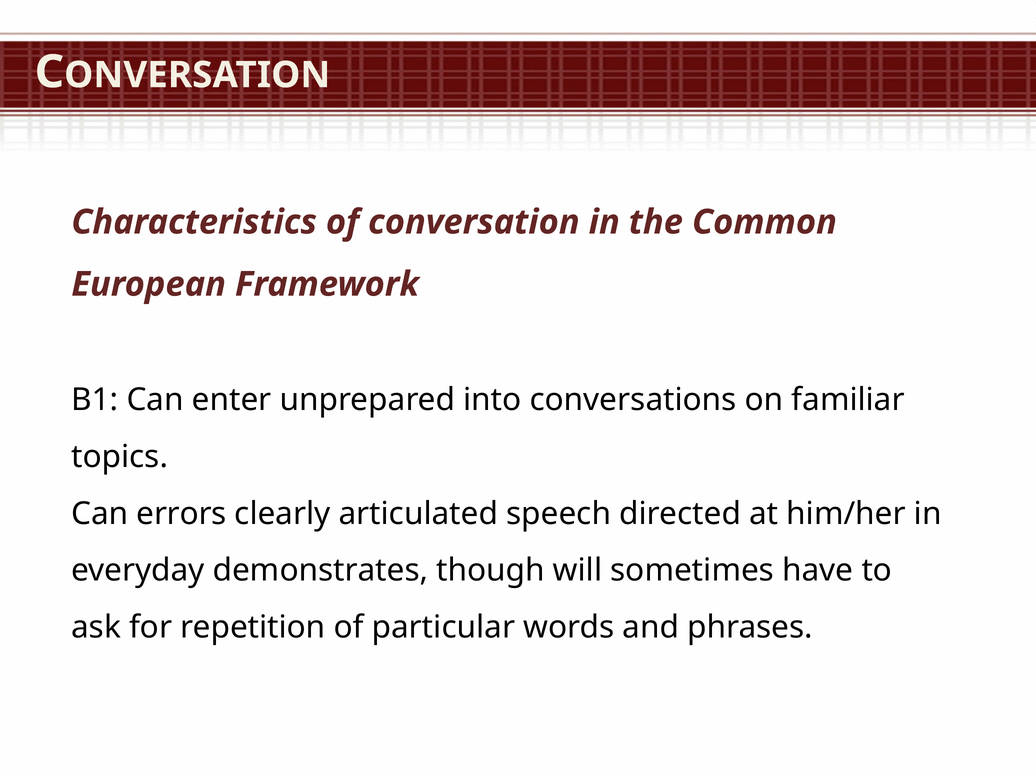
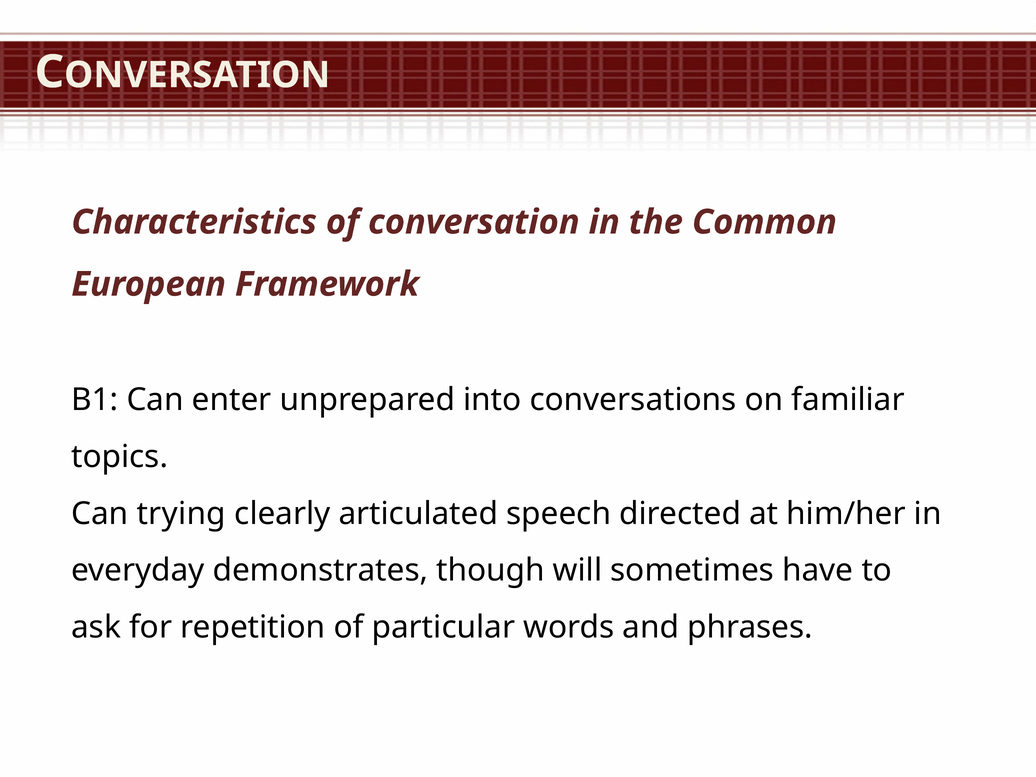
errors: errors -> trying (181, 514)
